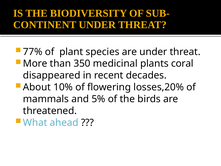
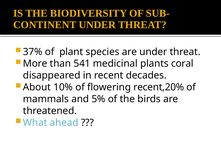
77%: 77% -> 37% (33, 52)
350: 350 -> 541 (82, 63)
losses,20%: losses,20% -> recent,20% (159, 87)
